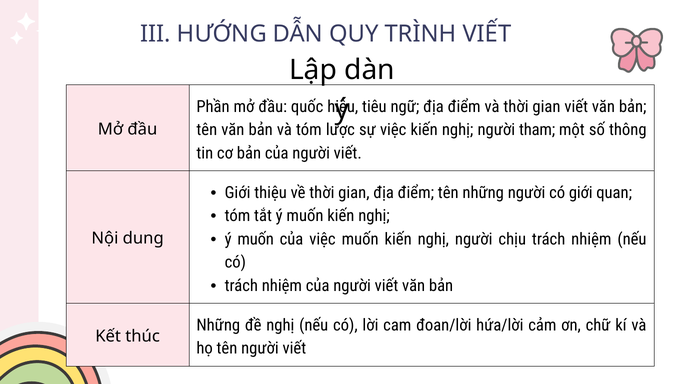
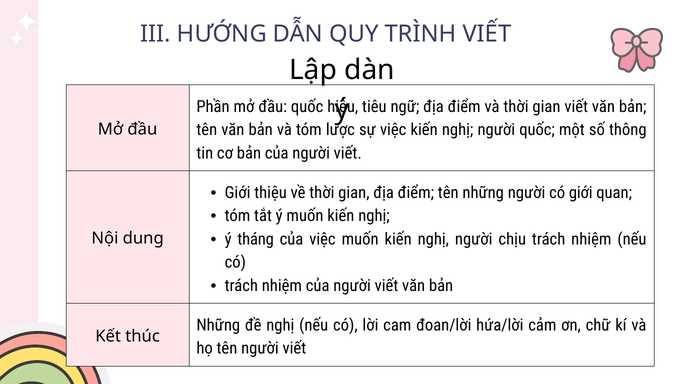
người tham: tham -> quốc (537, 130)
muốn: muốn -> tháng (256, 240)
